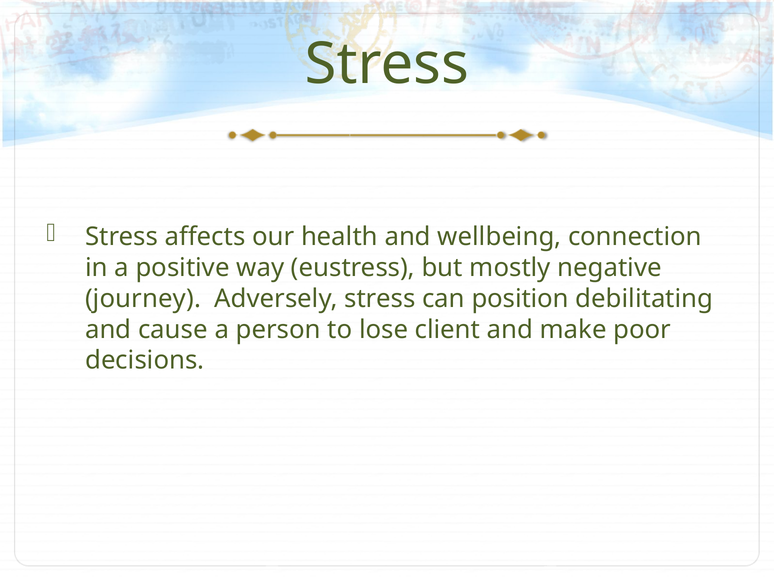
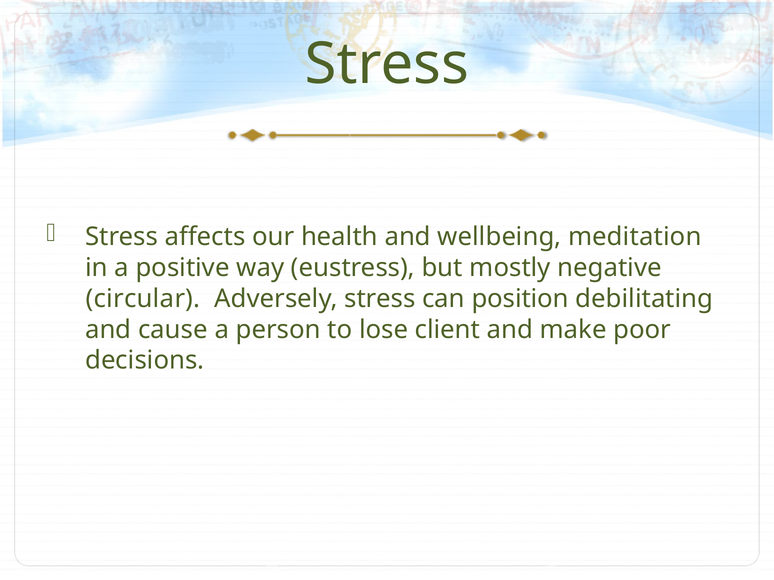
connection: connection -> meditation (635, 237)
journey: journey -> circular (143, 299)
